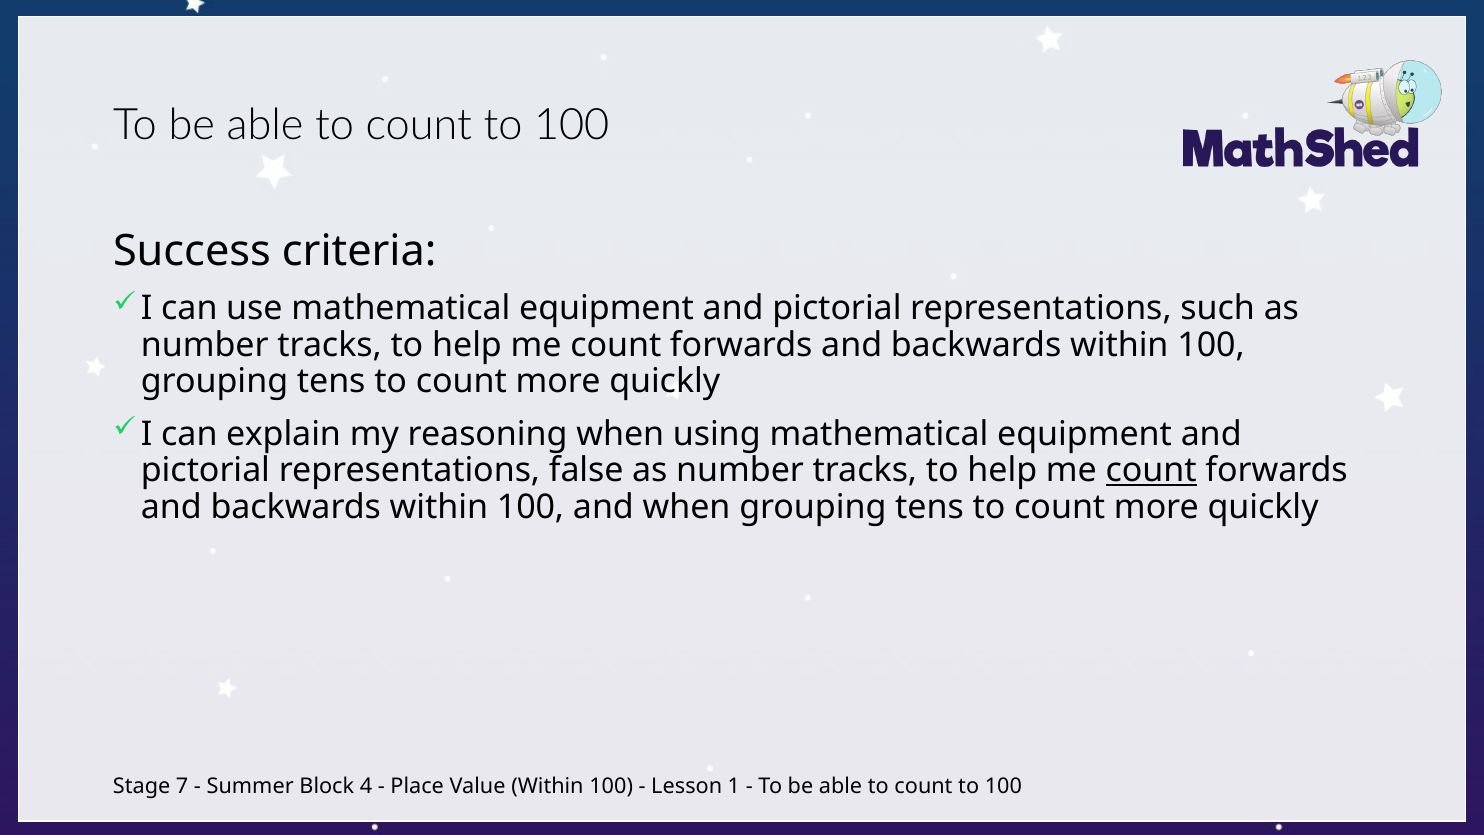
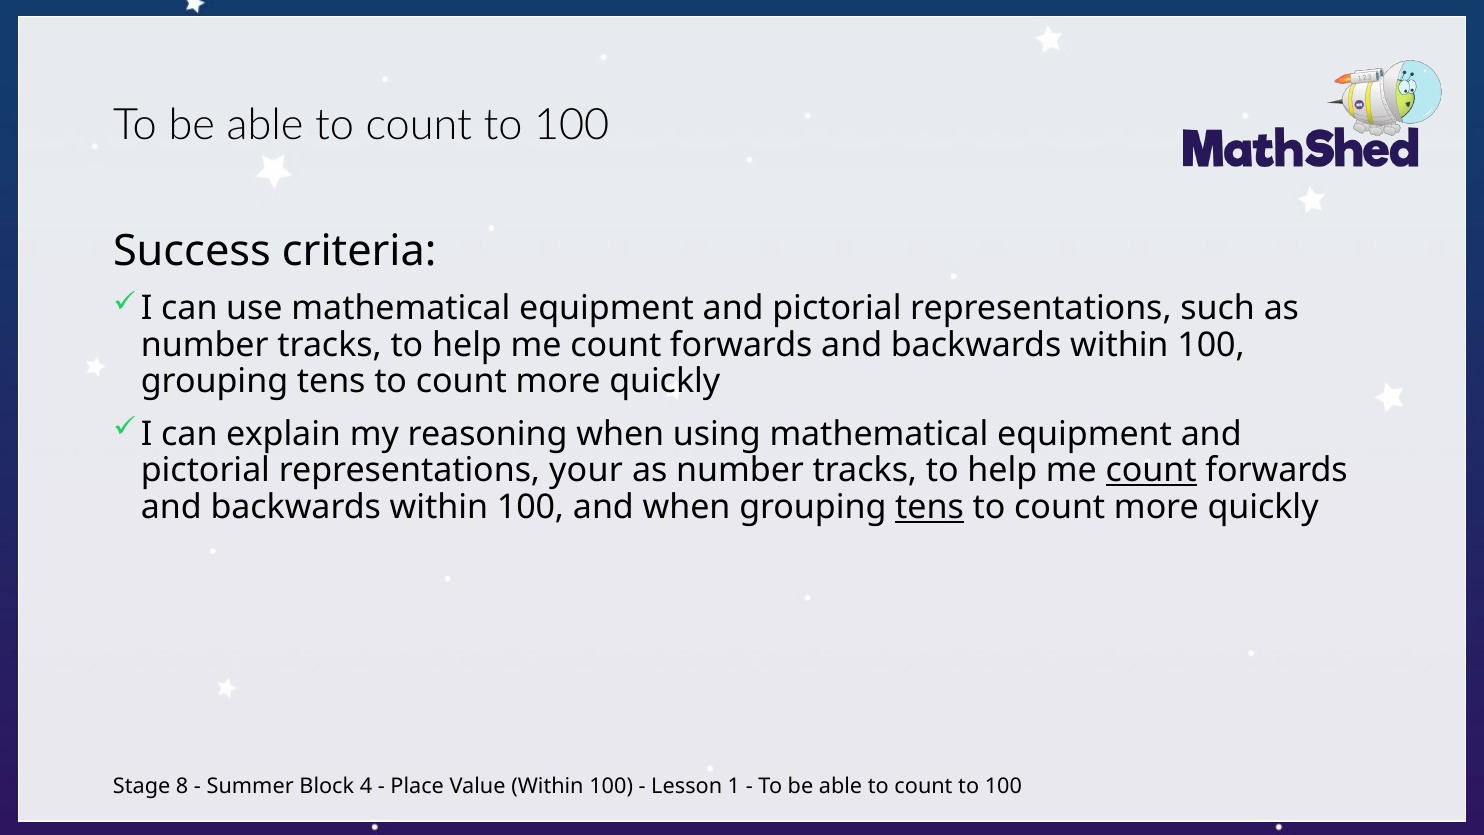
false: false -> your (586, 470)
tens underline: none -> present (929, 507)
7: 7 -> 8 (182, 787)
